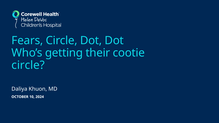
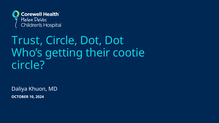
Fears: Fears -> Trust (27, 41)
